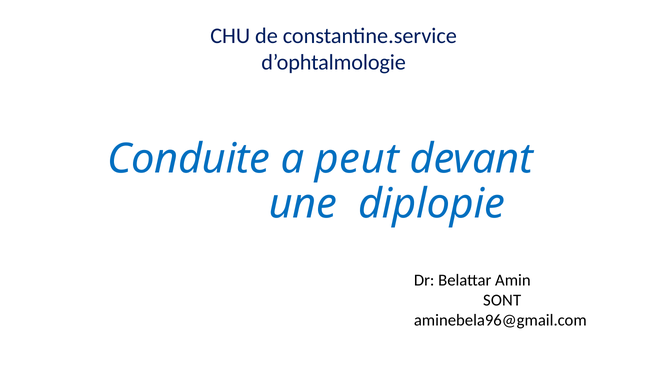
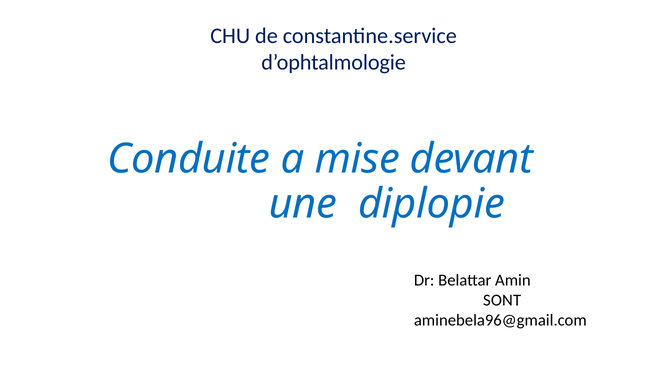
peut: peut -> mise (357, 159)
